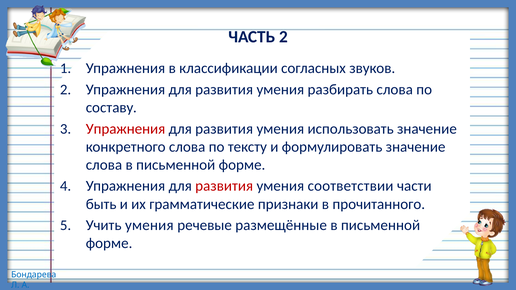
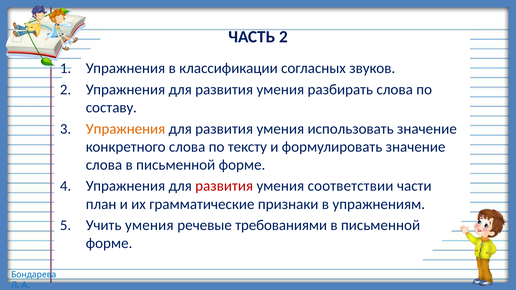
Упражнения colour: red -> orange (126, 129)
быть: быть -> план (101, 204)
прочитанного: прочитанного -> упражнениям (379, 204)
размещённые: размещённые -> требованиями (281, 225)
